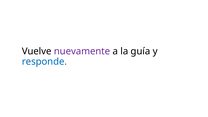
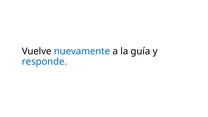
nuevamente colour: purple -> blue (82, 51)
